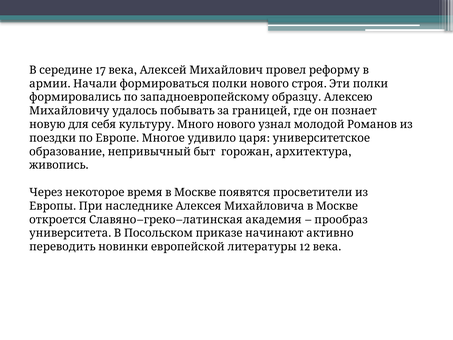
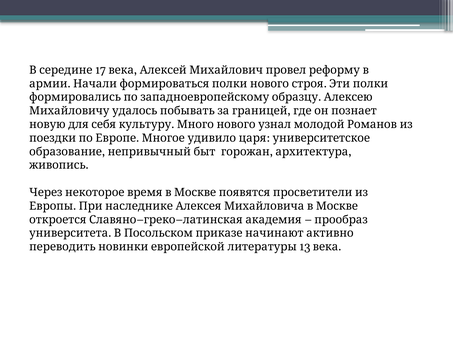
12: 12 -> 13 (305, 247)
